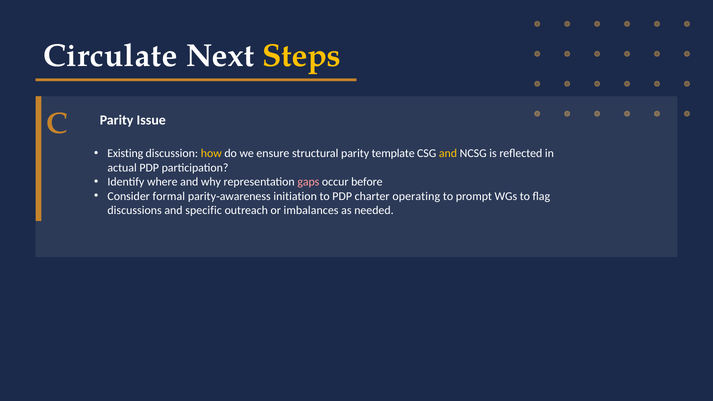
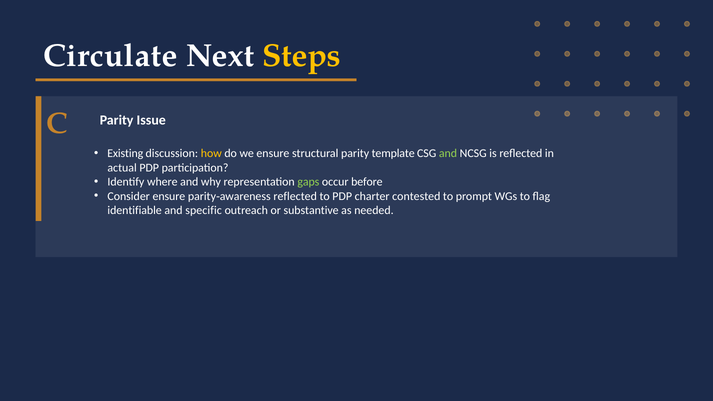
and colour: yellow -> light green (448, 153)
gaps colour: pink -> light green (308, 182)
Consider formal: formal -> ensure (169, 196)
initiation: initiation -> reflected (295, 196)
operating: operating -> contested (416, 196)
discussions: discussions -> identifiable (135, 210)
imbalances: imbalances -> substantive (311, 210)
